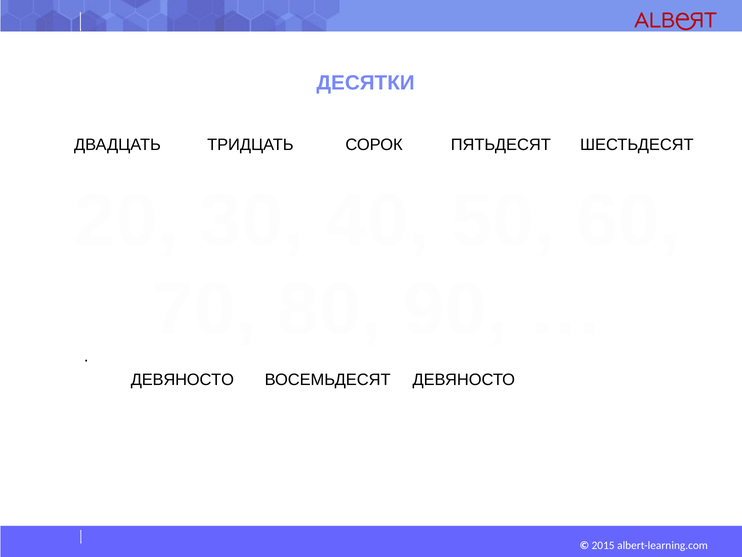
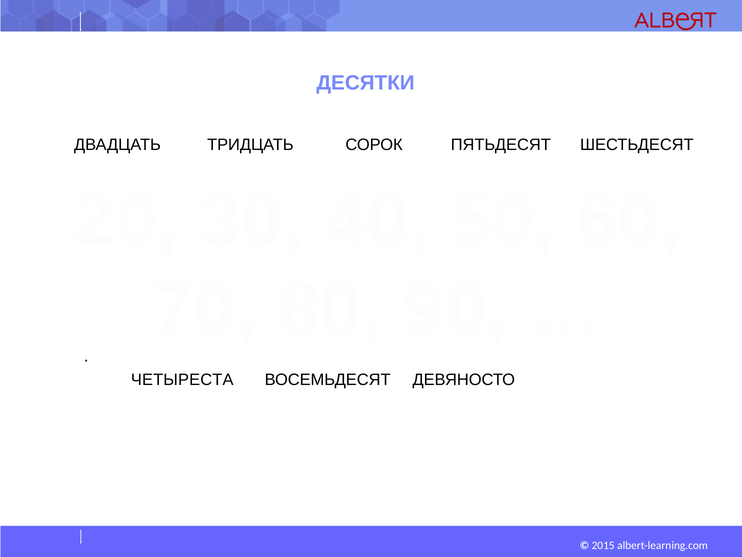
ДЕВЯНОСТО: ДЕВЯНОСТО -> ЧЕТЫРЕСТА (182, 379)
